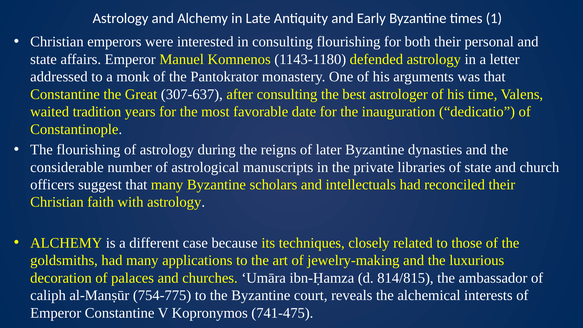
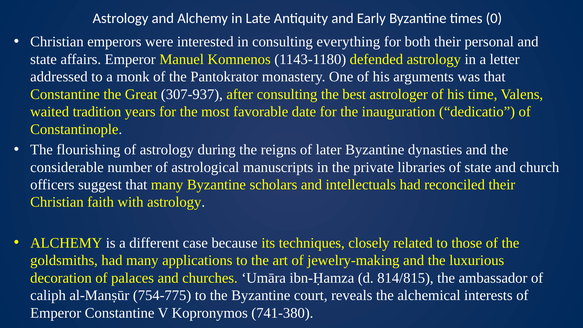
1: 1 -> 0 (494, 19)
consulting flourishing: flourishing -> everything (348, 42)
307-637: 307-637 -> 307-937 (192, 94)
741-475: 741-475 -> 741-380 (282, 313)
